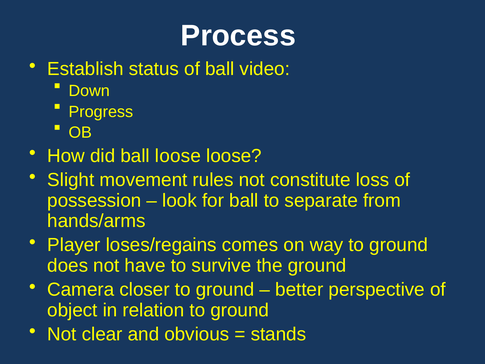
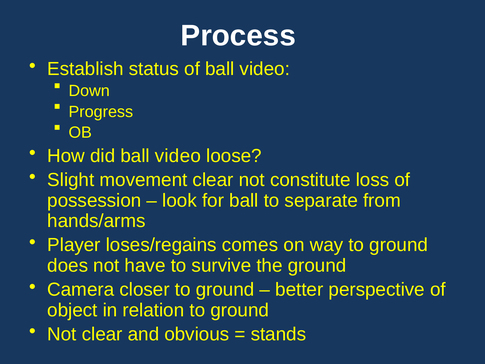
did ball loose: loose -> video (178, 156)
movement rules: rules -> clear (213, 180)
